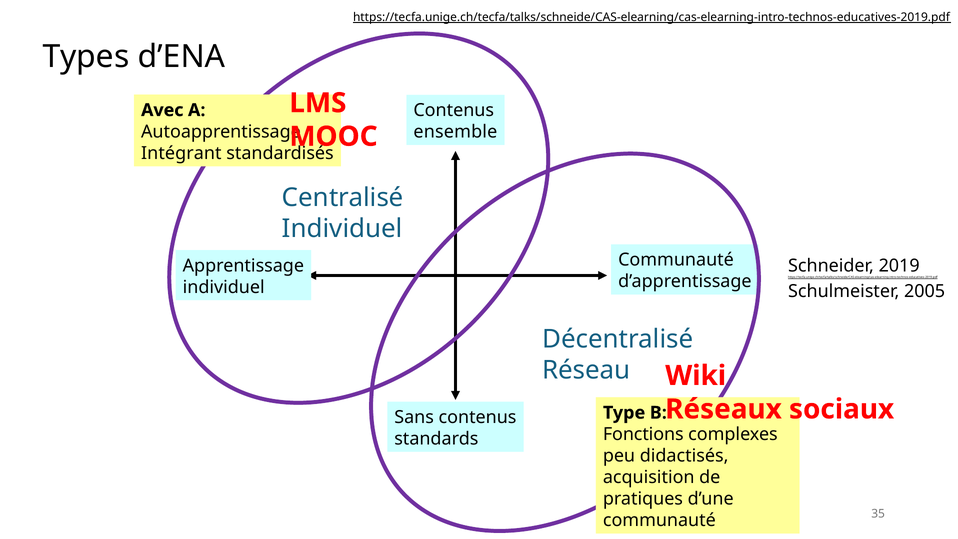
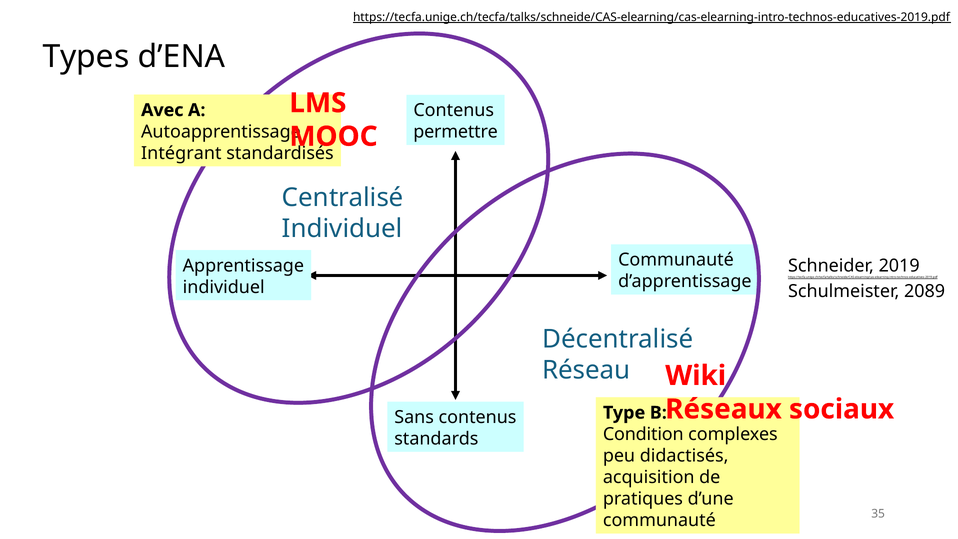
ensemble: ensemble -> permettre (456, 132)
2005: 2005 -> 2089 (925, 291)
Fonctions: Fonctions -> Condition (643, 434)
